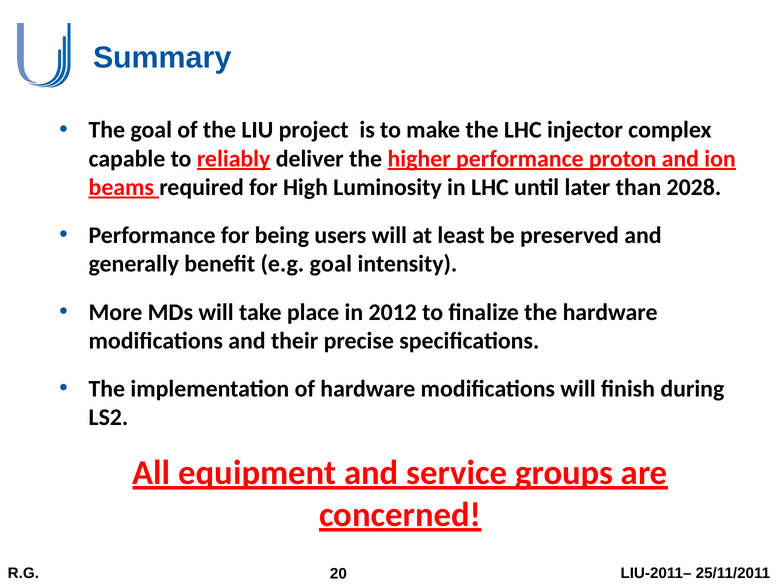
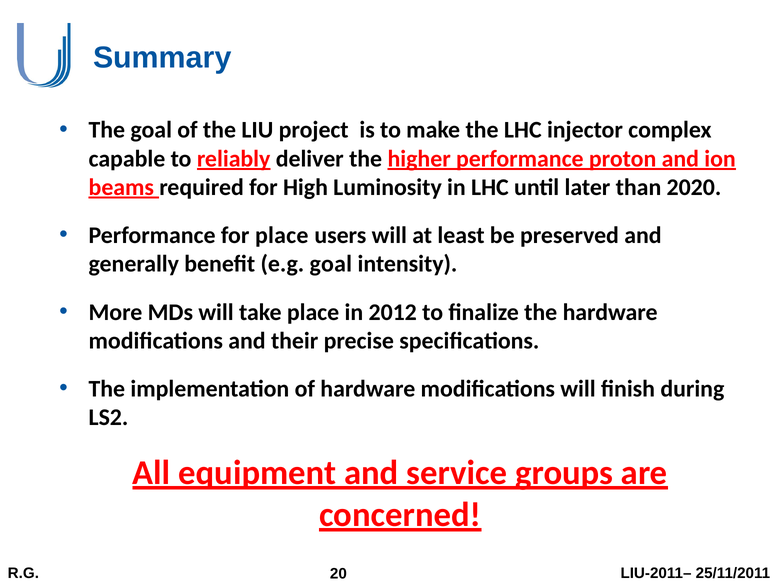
2028: 2028 -> 2020 (694, 187)
for being: being -> place (282, 235)
